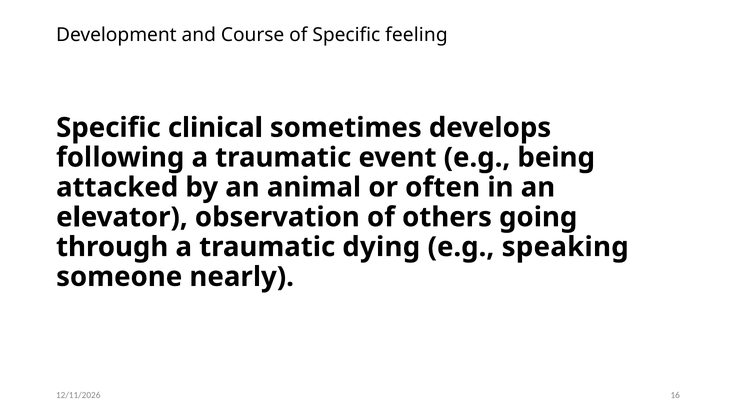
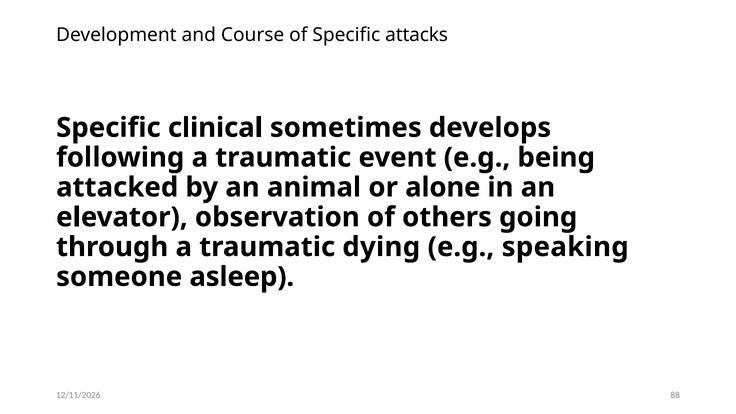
feeling: feeling -> attacks (417, 35)
often: often -> alone (443, 187)
nearly: nearly -> asleep (242, 277)
16: 16 -> 88 (675, 395)
